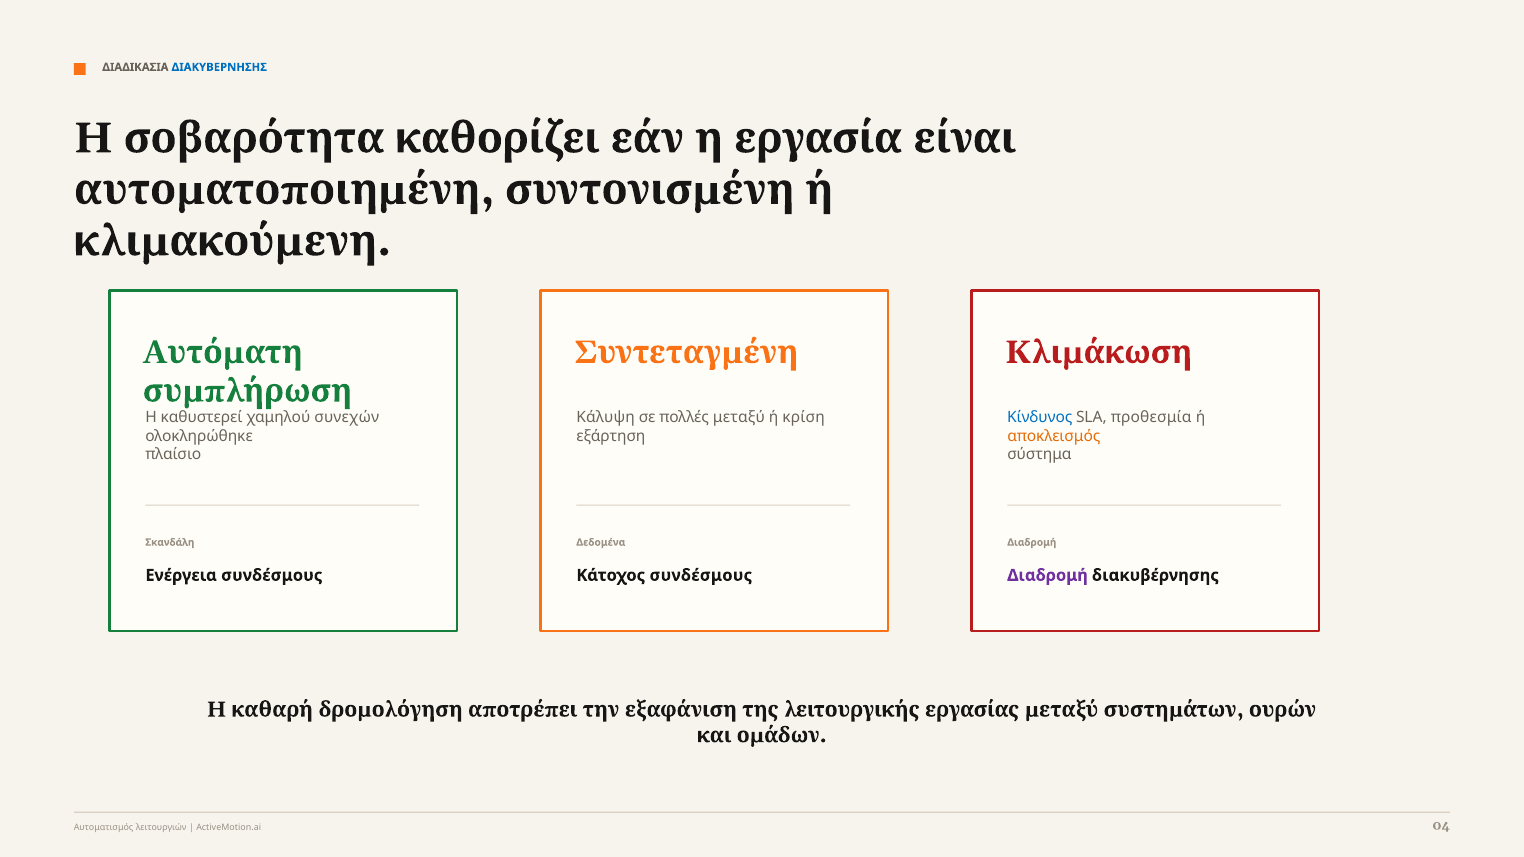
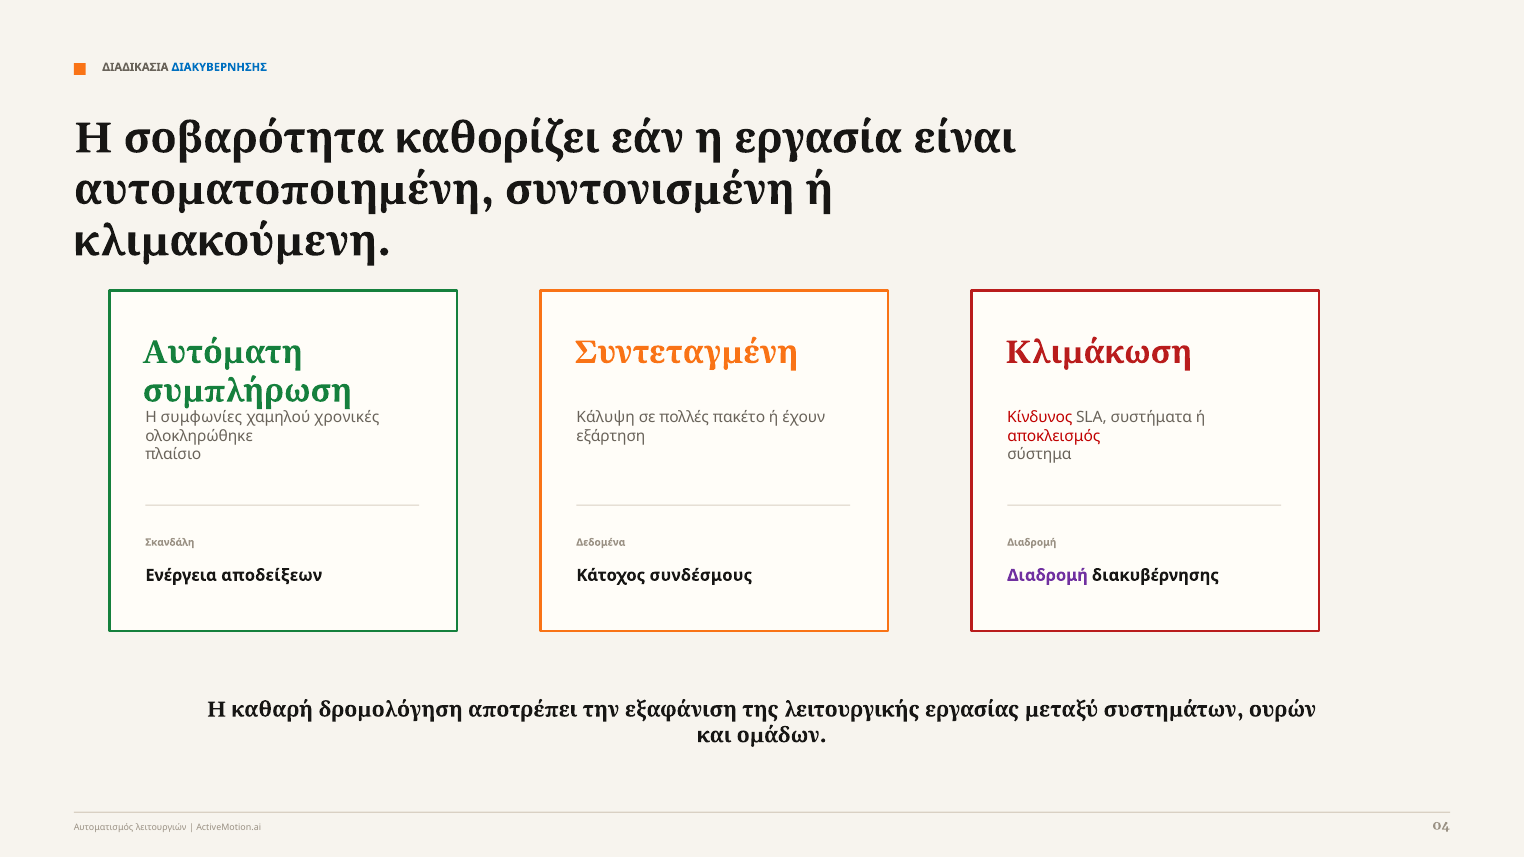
καθυστερεί: καθυστερεί -> συμφωνίες (201, 418)
συνεχών: συνεχών -> χρονικές (347, 418)
μεταξύ: μεταξύ -> πακέτο (739, 418)
κρίση: κρίση -> έχουν (804, 418)
Κίνδυνος colour: blue -> red (1040, 418)
προθεσμία: προθεσμία -> συστήματα (1151, 418)
αποκλεισμός colour: orange -> red (1054, 436)
Ενέργεια συνδέσμους: συνδέσμους -> αποδείξεων (272, 575)
